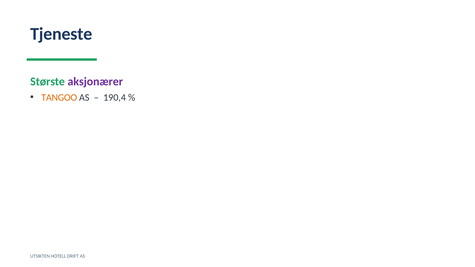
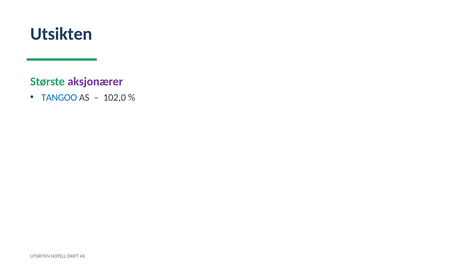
Tjeneste: Tjeneste -> Utsikten (61, 34)
TANGOO colour: orange -> blue (59, 98)
190,4: 190,4 -> 102,0 (115, 98)
